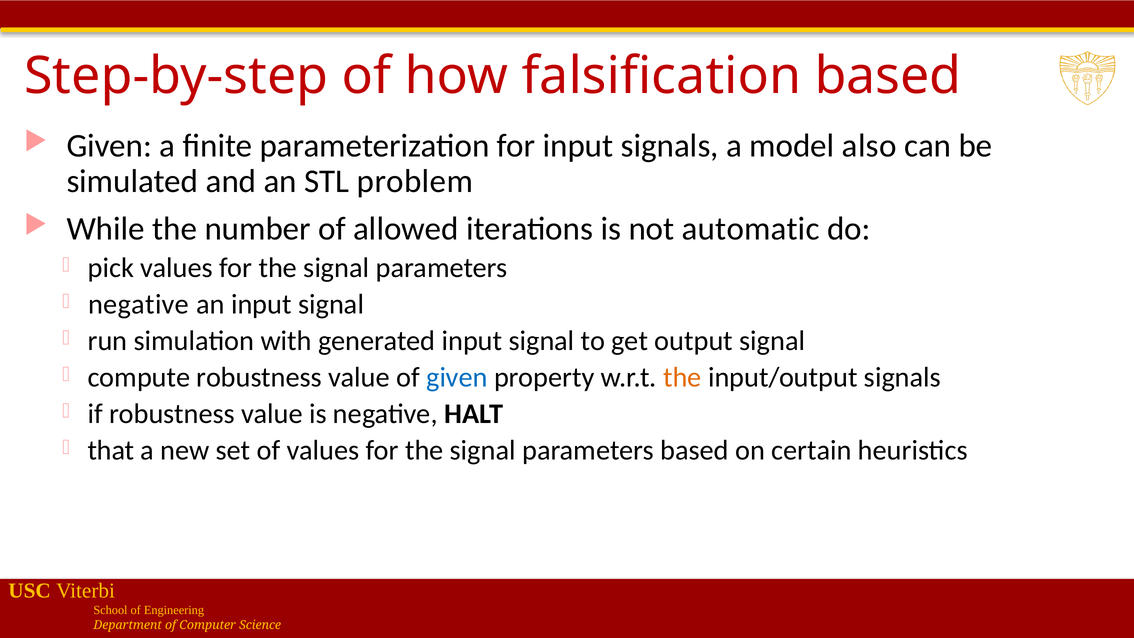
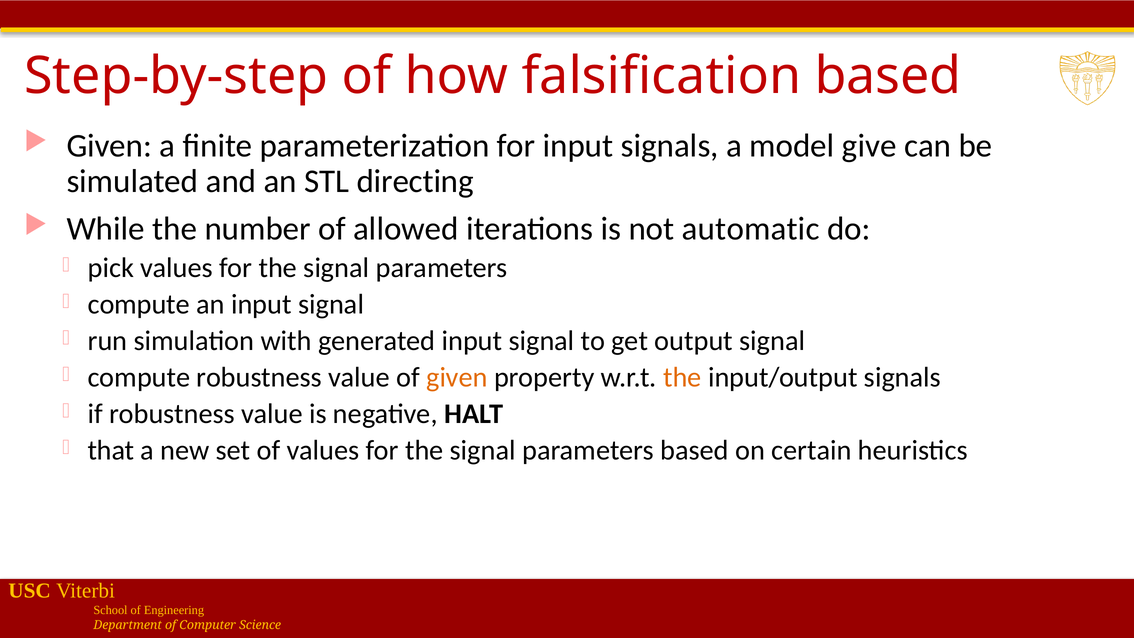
also: also -> give (869, 146)
problem: problem -> directing (415, 181)
negative: negative -> compute (139, 305)
given colour: blue -> orange (457, 378)
